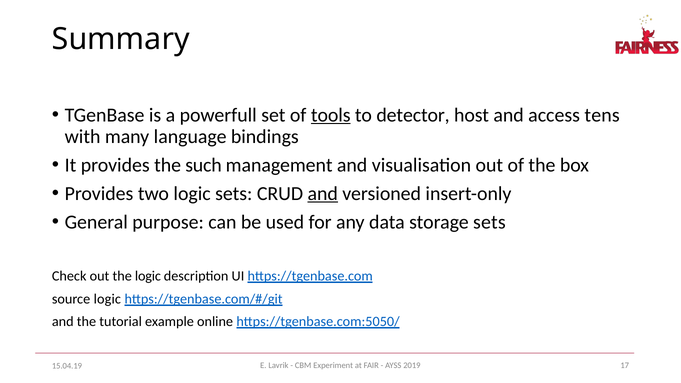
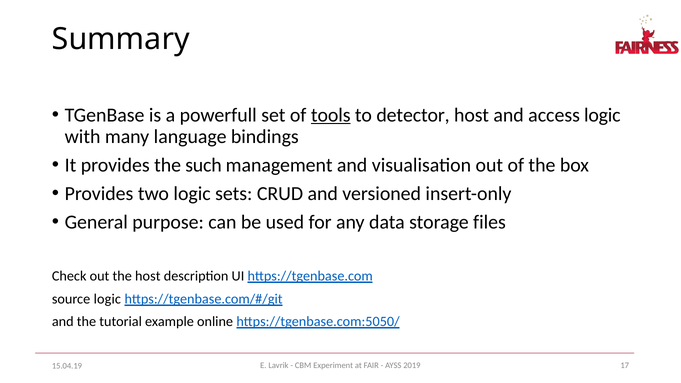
access tens: tens -> logic (602, 115)
and underline: present -> none (323, 194)
storage sets: sets -> files (489, 222)
the logic: logic -> host (148, 276)
